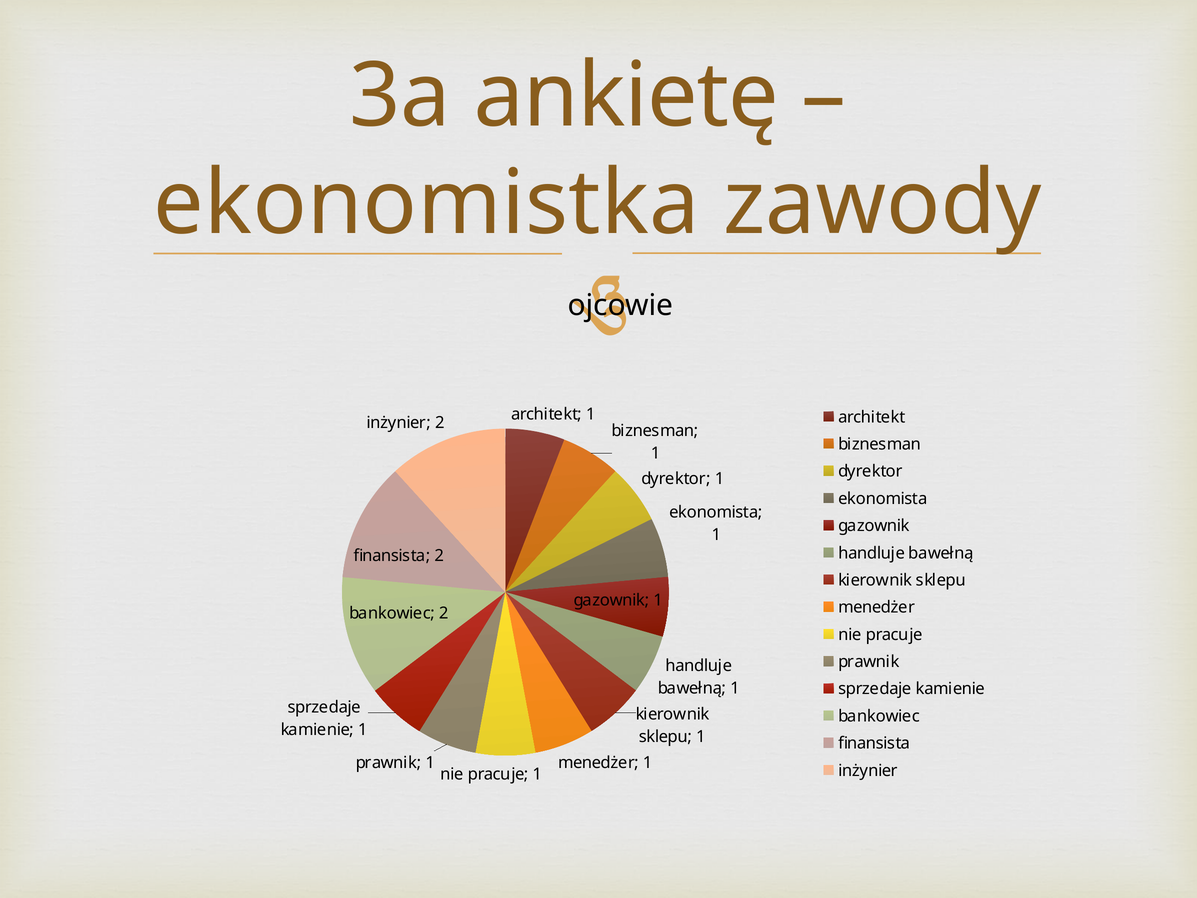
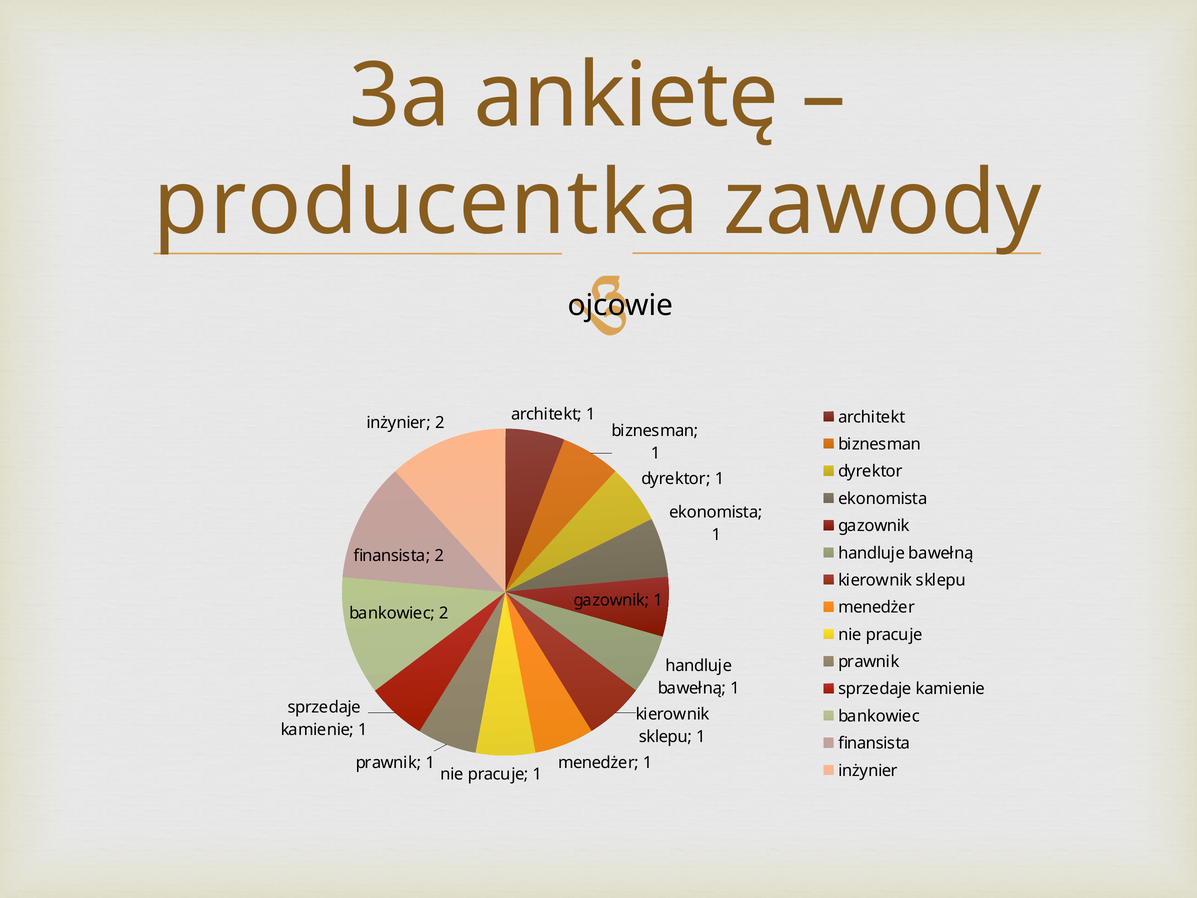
ekonomistka: ekonomistka -> producentka (426, 204)
